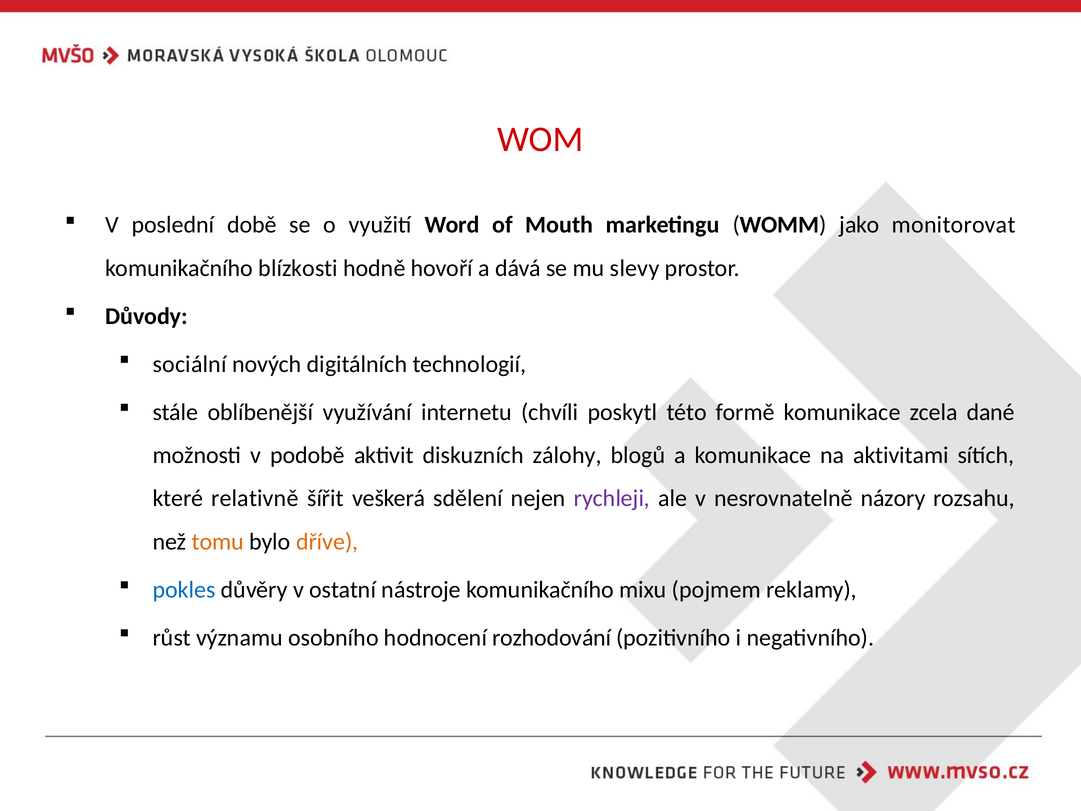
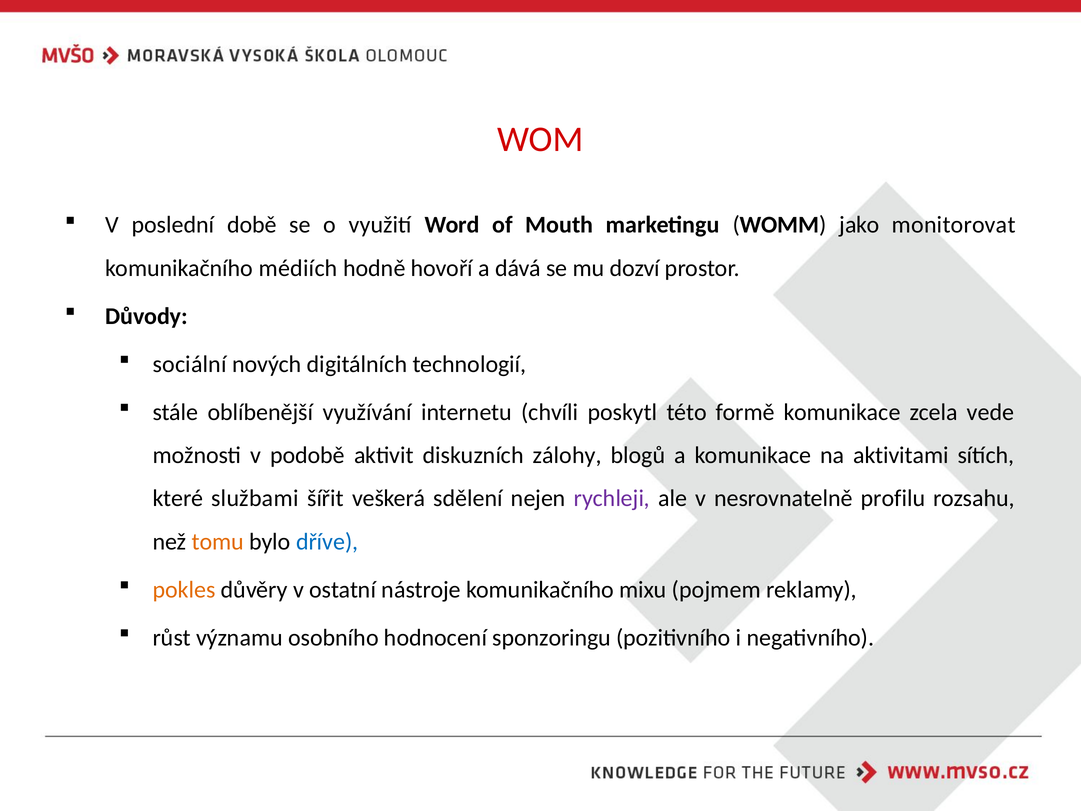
blízkosti: blízkosti -> médiích (298, 268)
slevy: slevy -> dozví (635, 268)
dané: dané -> vede (991, 412)
relativně: relativně -> službami (255, 498)
názory: názory -> profilu (893, 498)
dříve colour: orange -> blue (327, 542)
pokles colour: blue -> orange (184, 589)
rozhodování: rozhodování -> sponzoringu (552, 637)
